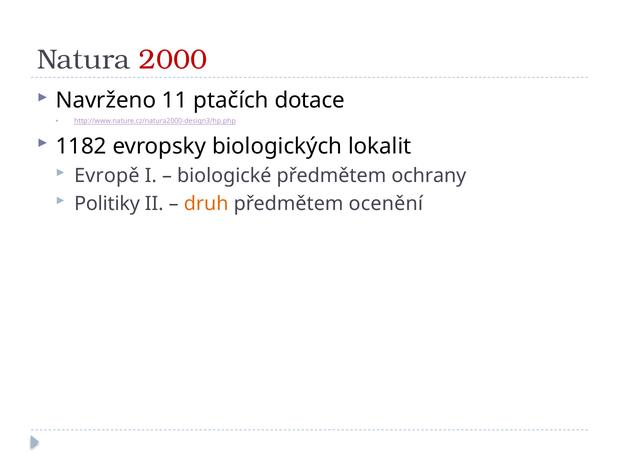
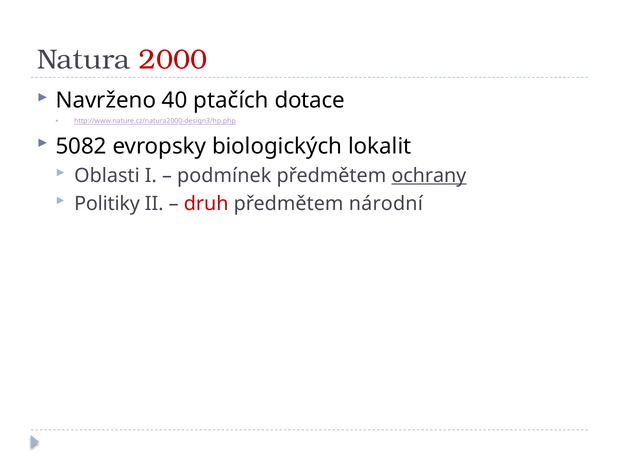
11: 11 -> 40 (175, 101)
1182: 1182 -> 5082 (81, 146)
Evropě: Evropě -> Oblasti (107, 176)
biologické: biologické -> podmínek (224, 176)
ochrany underline: none -> present (429, 176)
druh colour: orange -> red (206, 204)
ocenění: ocenění -> národní (386, 204)
